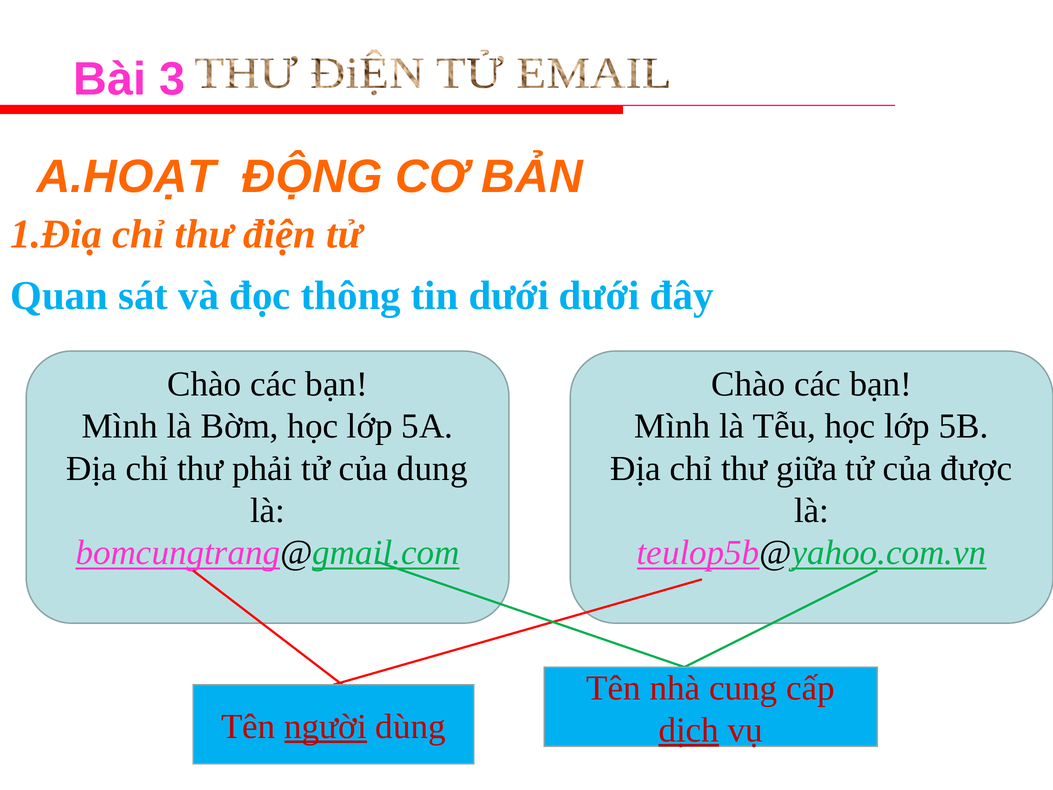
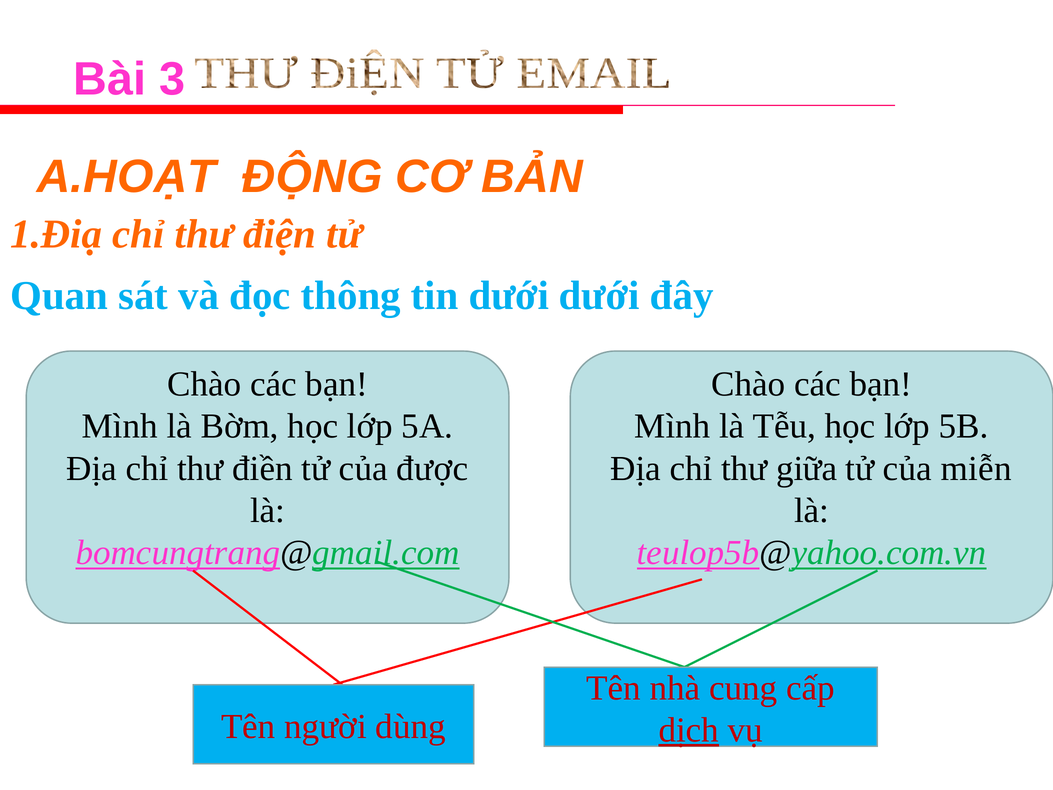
phải: phải -> điền (262, 468)
dung: dung -> được (432, 468)
được: được -> miễn (976, 468)
người underline: present -> none (326, 726)
